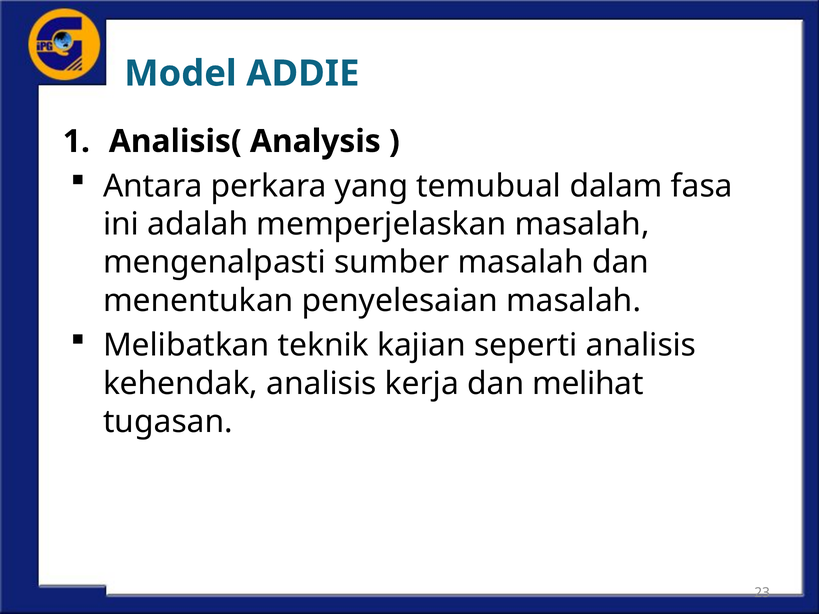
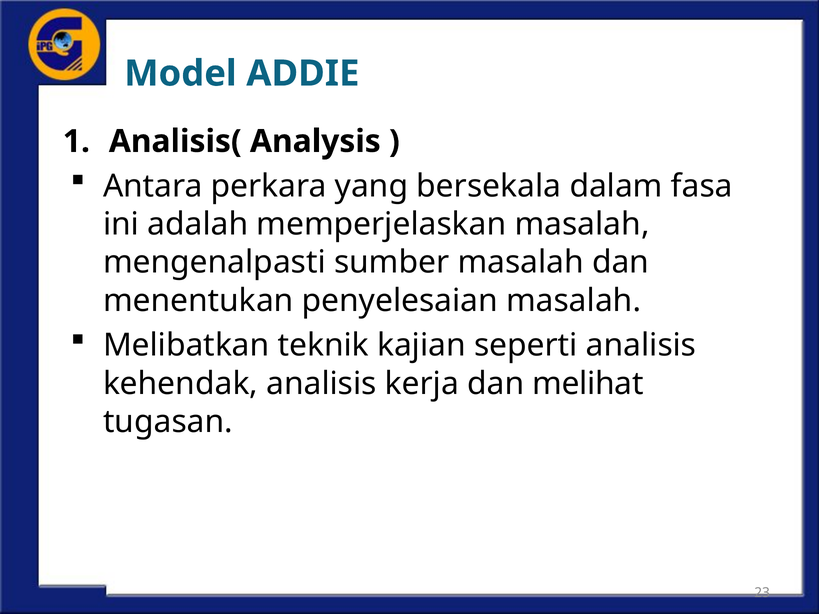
temubual: temubual -> bersekala (489, 186)
